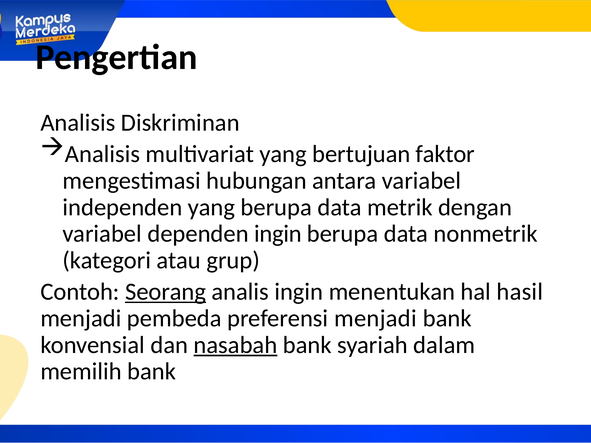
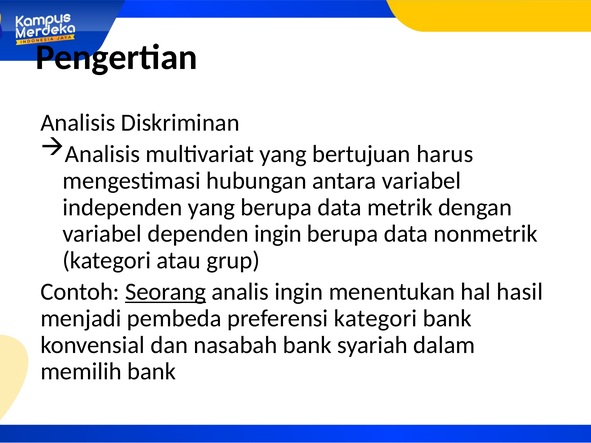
faktor: faktor -> harus (445, 154)
preferensi menjadi: menjadi -> kategori (375, 318)
nasabah underline: present -> none (235, 345)
